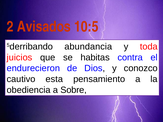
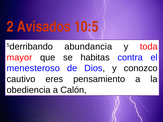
juicios: juicios -> mayor (19, 58)
endurecieron: endurecieron -> menesteroso (33, 68)
esta: esta -> eres (54, 79)
Sobre: Sobre -> Calón (74, 90)
